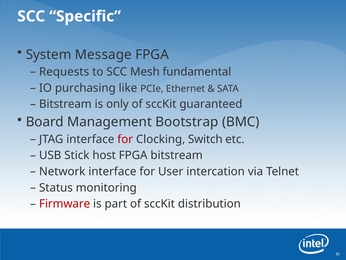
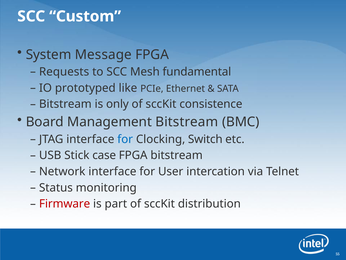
Specific: Specific -> Custom (85, 16)
purchasing: purchasing -> prototyped (85, 88)
guaranteed: guaranteed -> consistence (211, 104)
Management Bootstrap: Bootstrap -> Bitstream (187, 122)
for colour: red -> blue (125, 139)
host: host -> case (104, 155)
